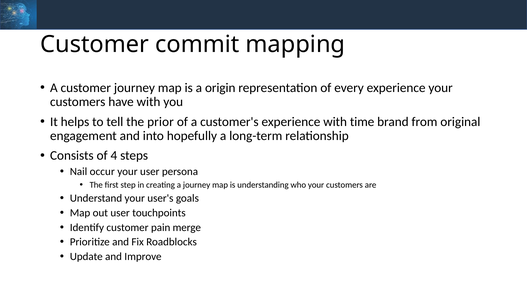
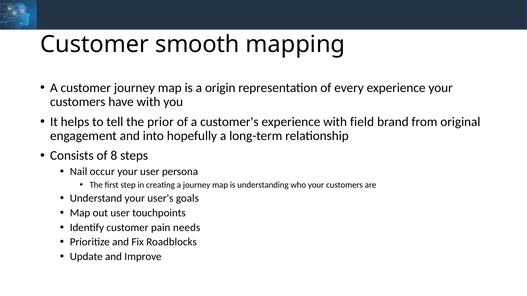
commit: commit -> smooth (197, 44)
time: time -> field (362, 122)
4: 4 -> 8 (114, 156)
merge: merge -> needs (187, 228)
